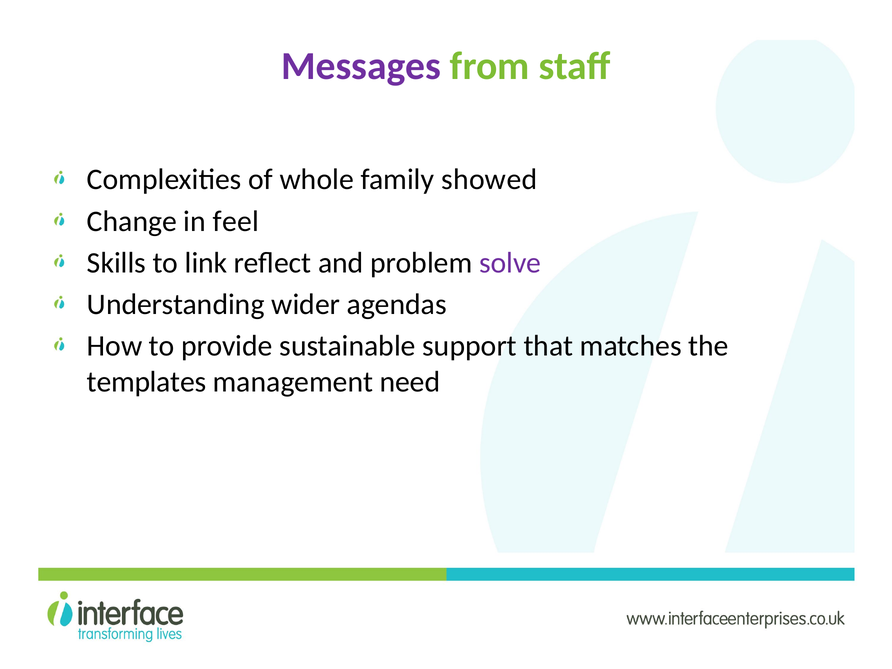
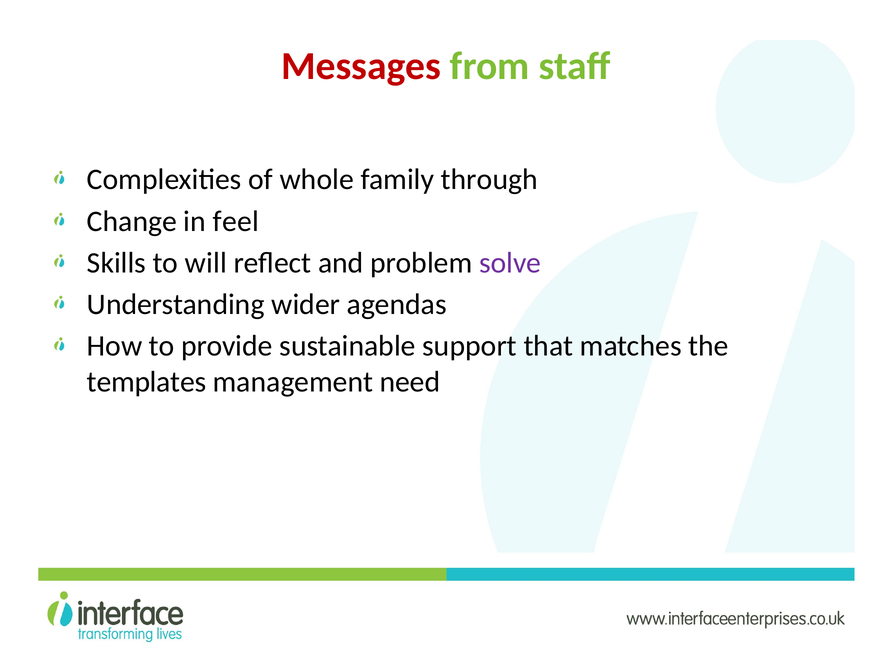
Messages colour: purple -> red (361, 66)
showed: showed -> through (489, 180)
link: link -> will (206, 263)
